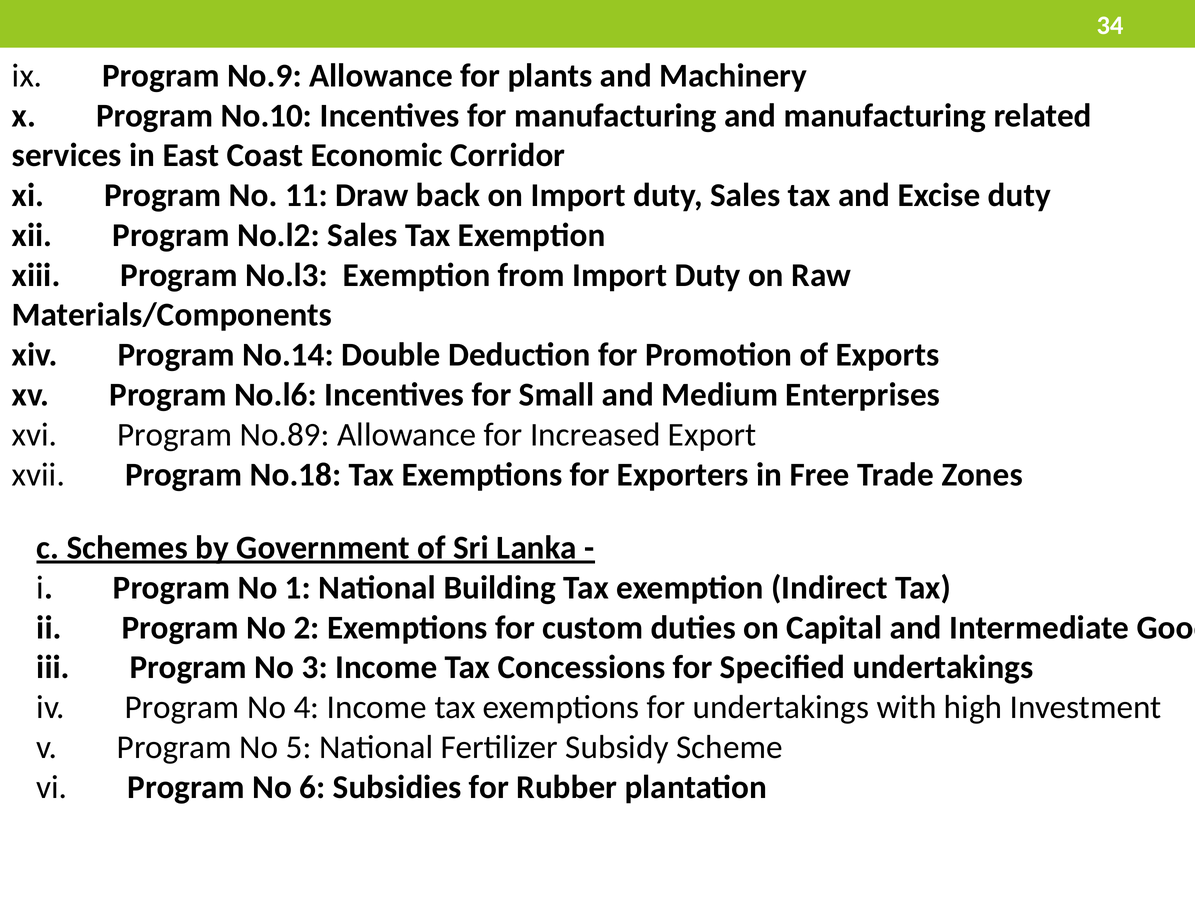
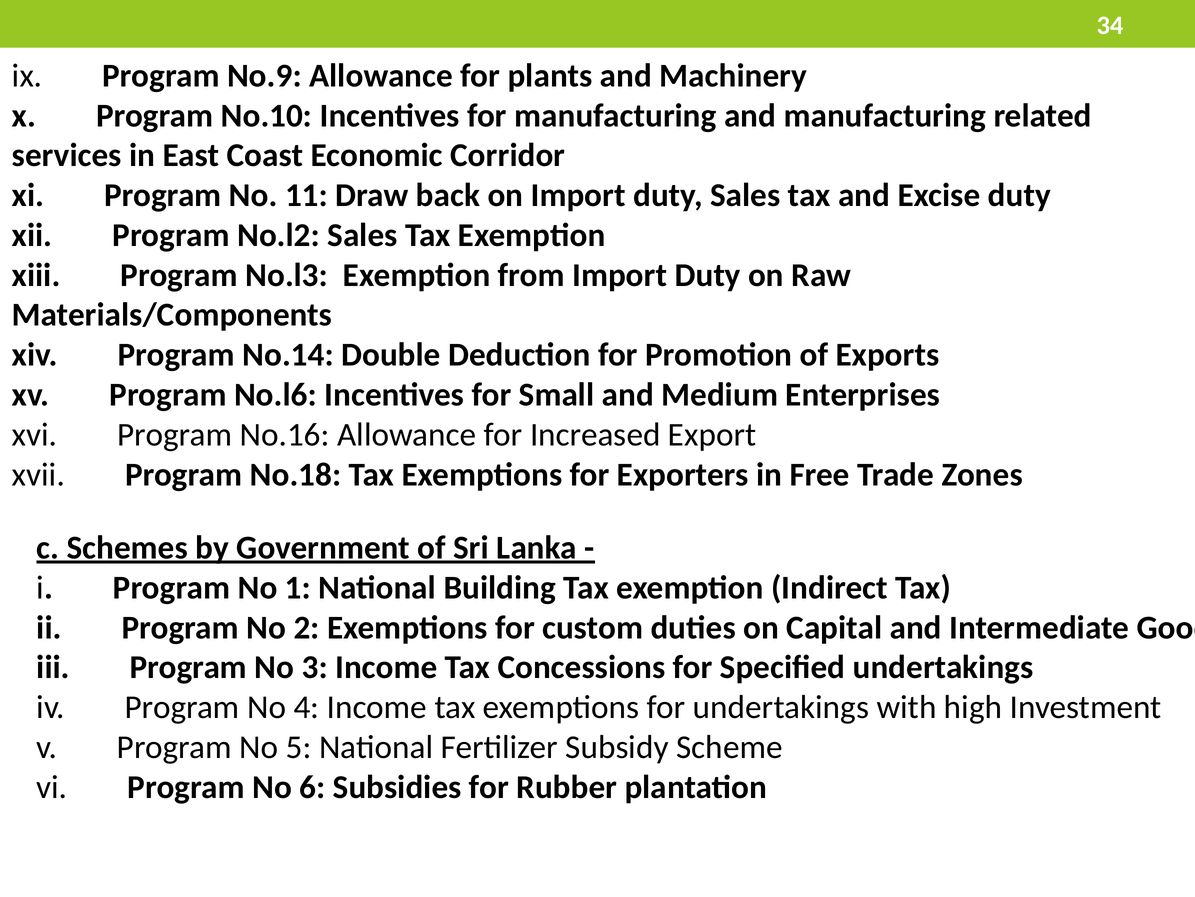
No.89: No.89 -> No.16 (285, 434)
